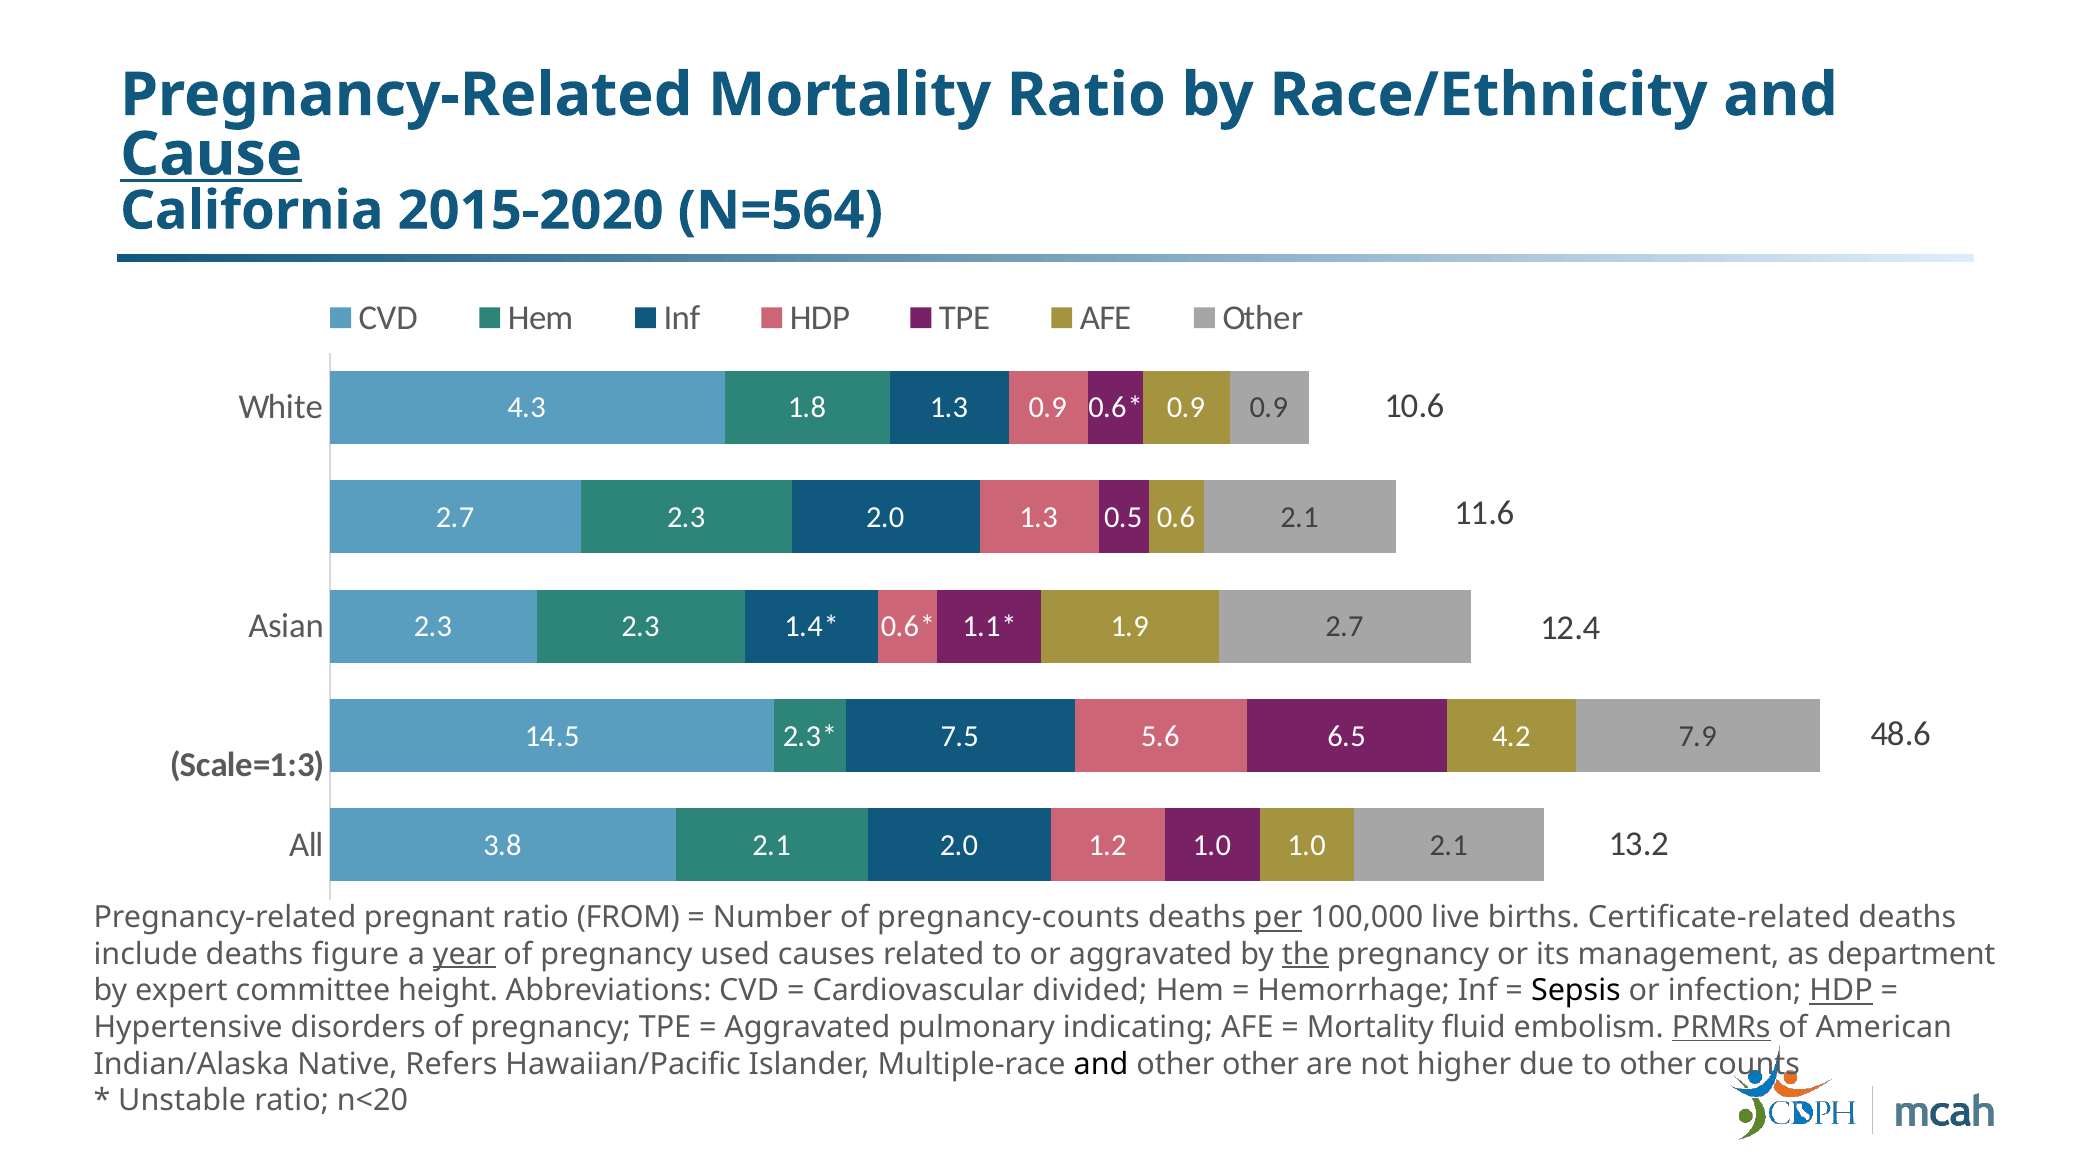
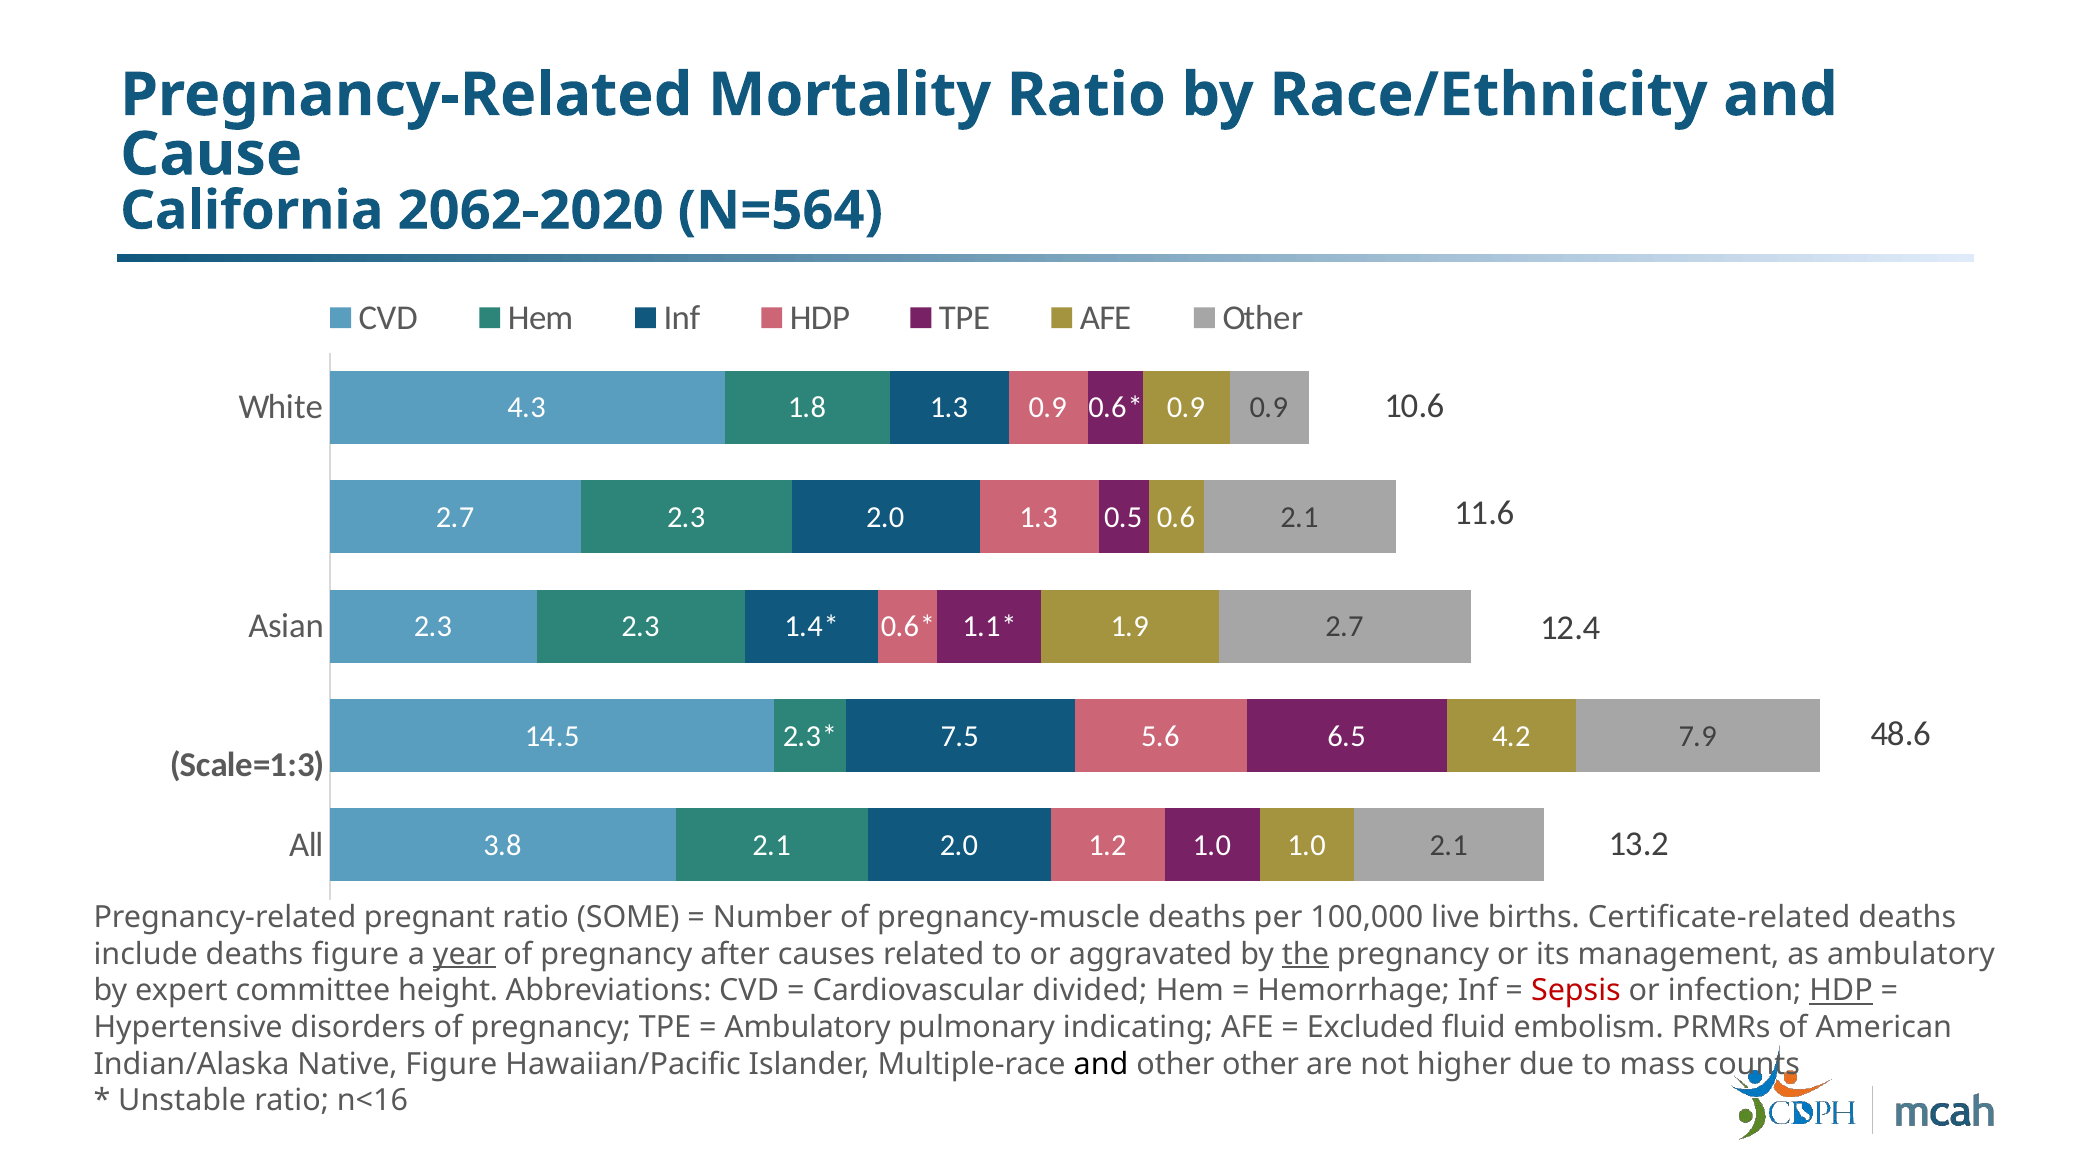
Cause underline: present -> none (211, 154)
2015-2020: 2015-2020 -> 2062-2020 (531, 211)
FROM: FROM -> SOME (628, 918)
pregnancy-counts: pregnancy-counts -> pregnancy-muscle (1009, 918)
per underline: present -> none (1278, 918)
used: used -> after (735, 954)
as department: department -> ambulatory (1911, 954)
Sepsis colour: black -> red (1576, 991)
Aggravated: Aggravated -> Ambulatory (808, 1028)
Mortality: Mortality -> Excluded (1370, 1028)
PRMRs underline: present -> none (1721, 1028)
Native Refers: Refers -> Figure (451, 1064)
to other: other -> mass (1657, 1064)
n<20: n<20 -> n<16 (372, 1101)
